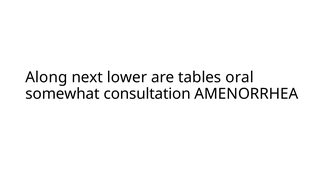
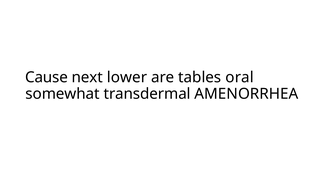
Along: Along -> Cause (47, 77)
consultation: consultation -> transdermal (147, 94)
